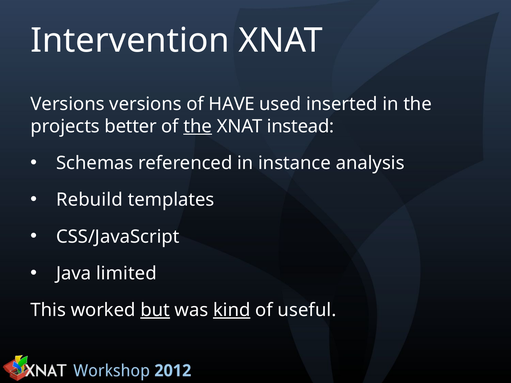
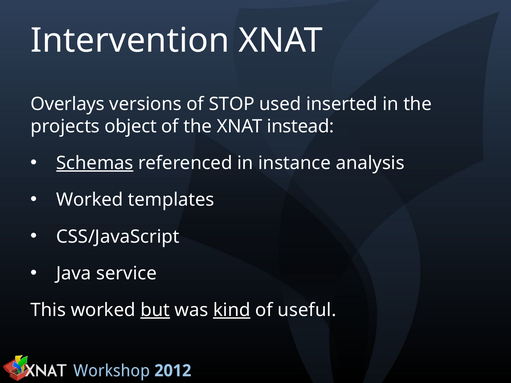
Versions: Versions -> Overlays (68, 104)
HAVE: HAVE -> STOP (232, 104)
better: better -> object (131, 126)
the underline: present -> none (198, 126)
Schemas underline: none -> present (95, 163)
Rebuild: Rebuild -> Worked (90, 200)
limited: limited -> service (126, 274)
